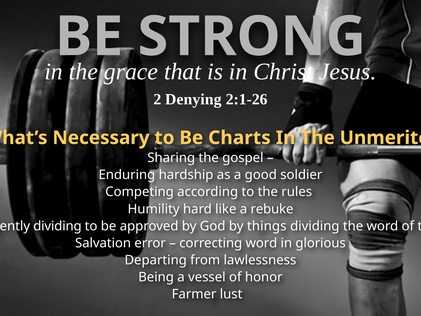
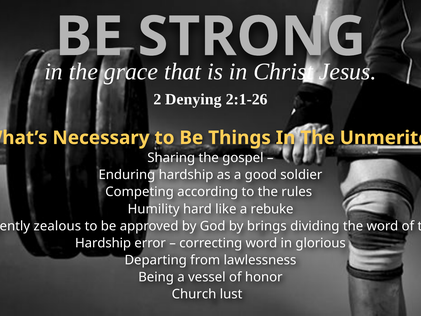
Charts: Charts -> Things (240, 138)
dividing: dividing -> zealous (57, 226)
things: things -> brings (267, 226)
Salvation: Salvation -> Hardship (103, 243)
Farmer: Farmer -> Church (194, 294)
